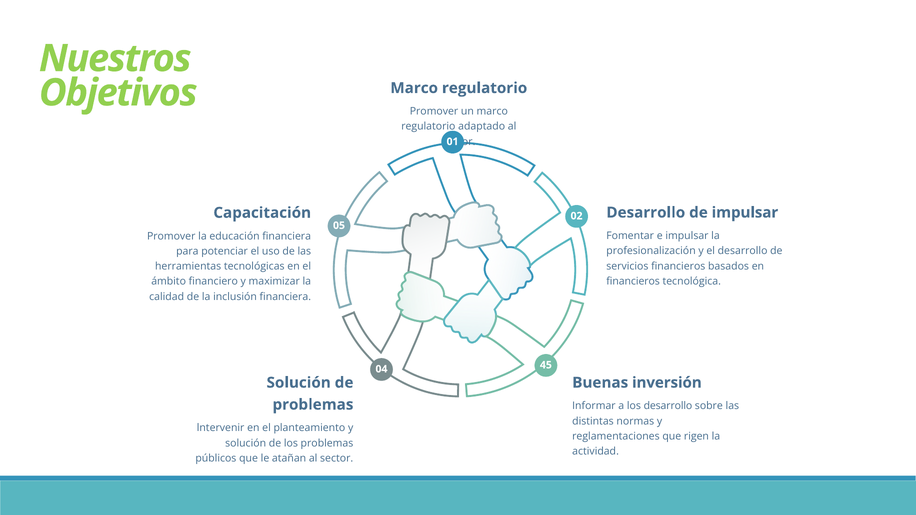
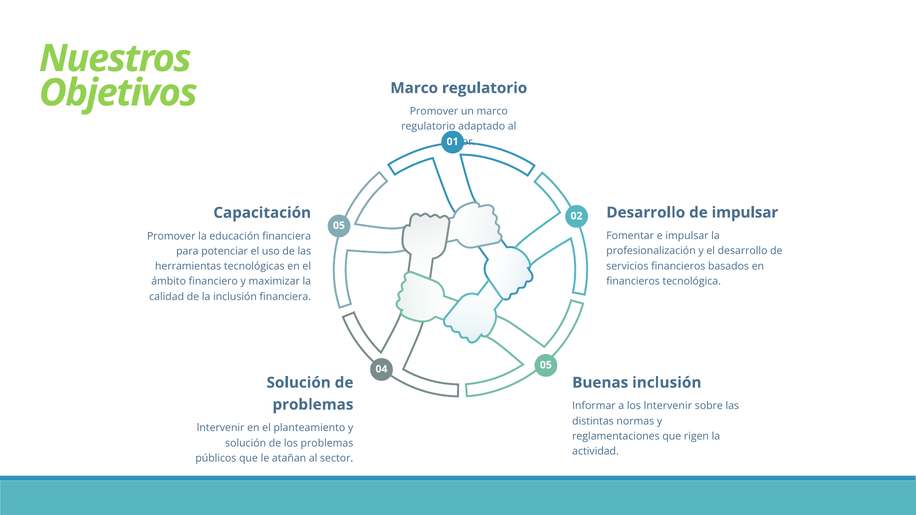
04 45: 45 -> 05 (546, 365)
Buenas inversión: inversión -> inclusión (667, 383)
los desarrollo: desarrollo -> lntervenir (668, 406)
